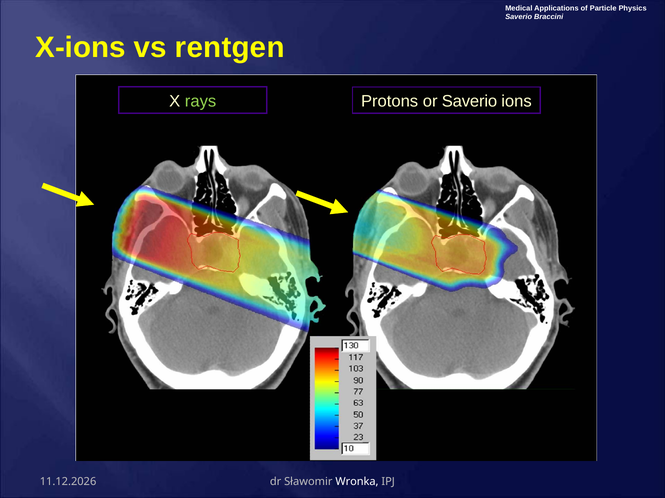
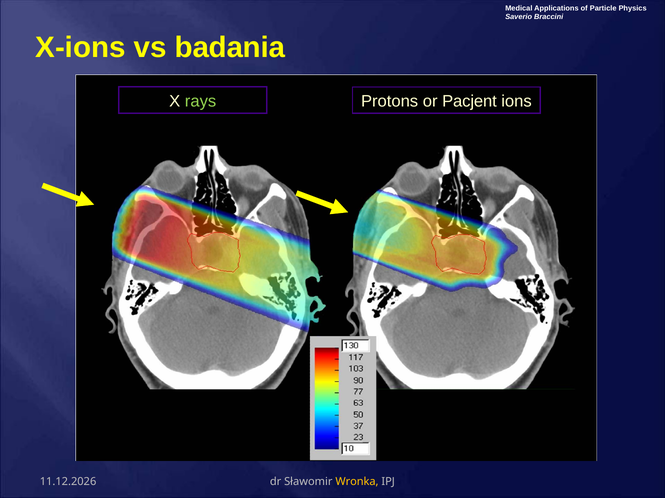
rentgen: rentgen -> badania (230, 47)
or Saverio: Saverio -> Pacjent (469, 102)
Wronka colour: white -> yellow (357, 482)
